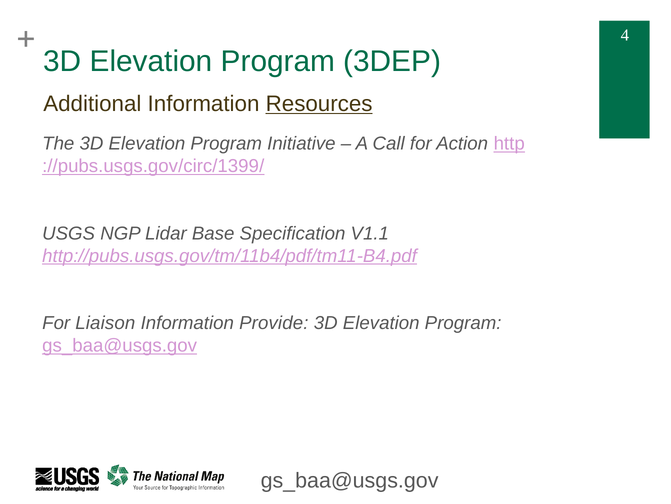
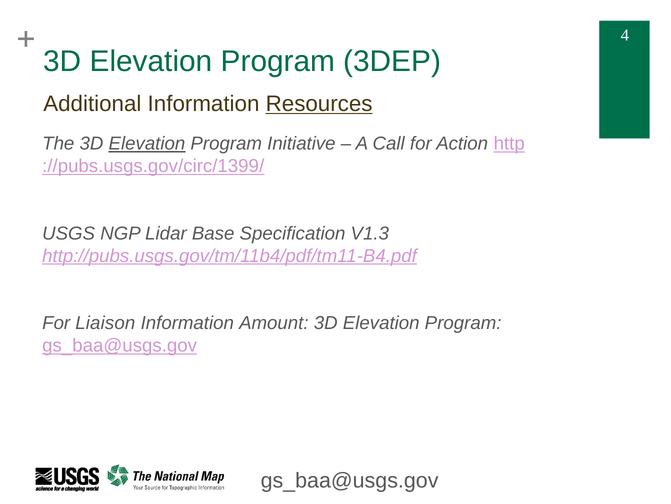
Elevation underline: none -> present (147, 144)
V1.1: V1.1 -> V1.3 (370, 233)
Provide: Provide -> Amount (274, 323)
